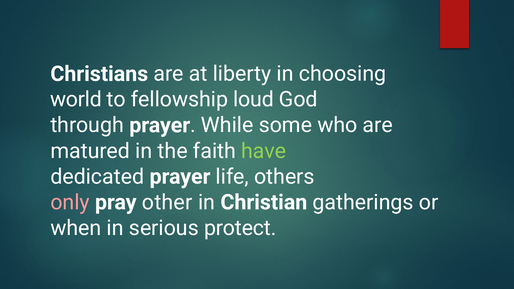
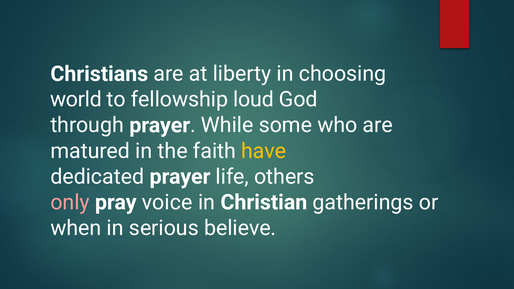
have colour: light green -> yellow (264, 151)
other: other -> voice (167, 202)
protect: protect -> believe (240, 228)
